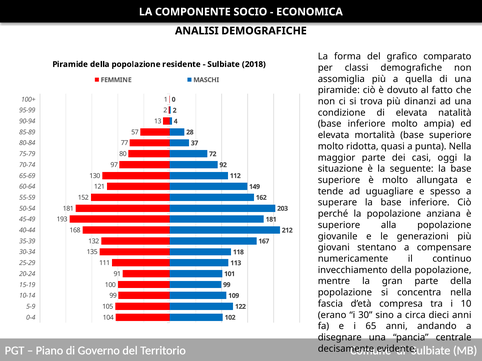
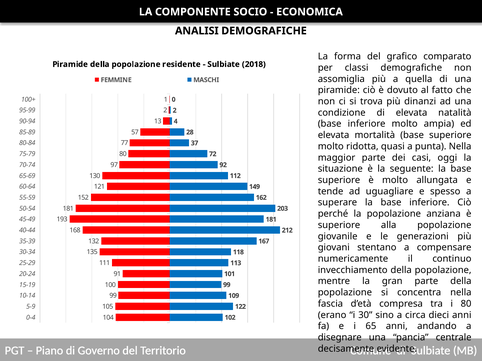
i 10: 10 -> 80 (466, 304)
